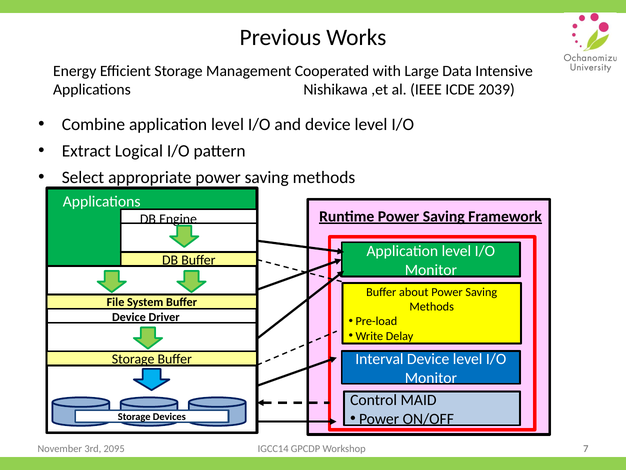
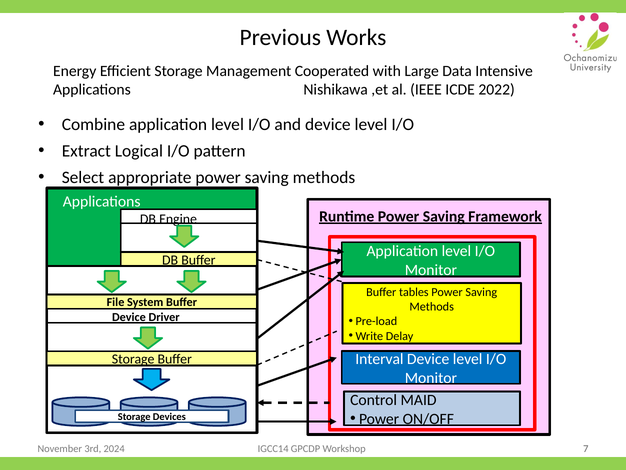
2039: 2039 -> 2022 (497, 90)
about: about -> tables (414, 292)
2095: 2095 -> 2024 (114, 448)
